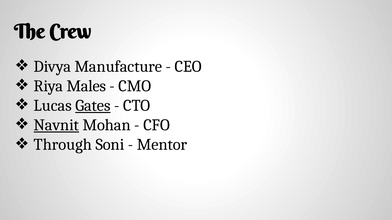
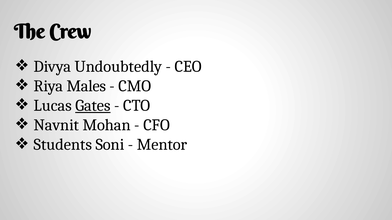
Manufacture: Manufacture -> Undoubtedly (118, 67)
Navnit underline: present -> none (56, 125)
Through: Through -> Students (63, 145)
